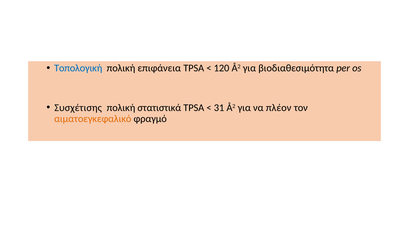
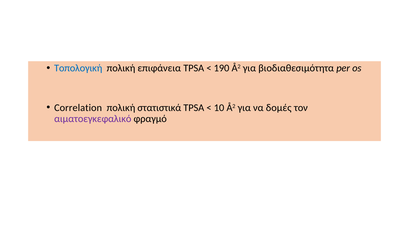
120: 120 -> 190 (222, 68)
Συσχέτισης: Συσχέτισης -> Correlation (78, 108)
31: 31 -> 10 (219, 108)
πλέον: πλέον -> δομές (279, 108)
αιματοεγκεφαλικό colour: orange -> purple (93, 119)
